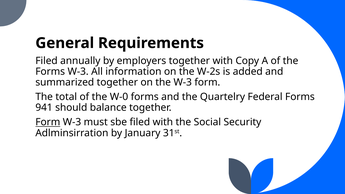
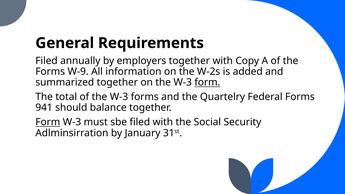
Forms W-3: W-3 -> W-9 (78, 72)
form underline: none -> present (207, 82)
of the W-0: W-0 -> W-3 (119, 97)
